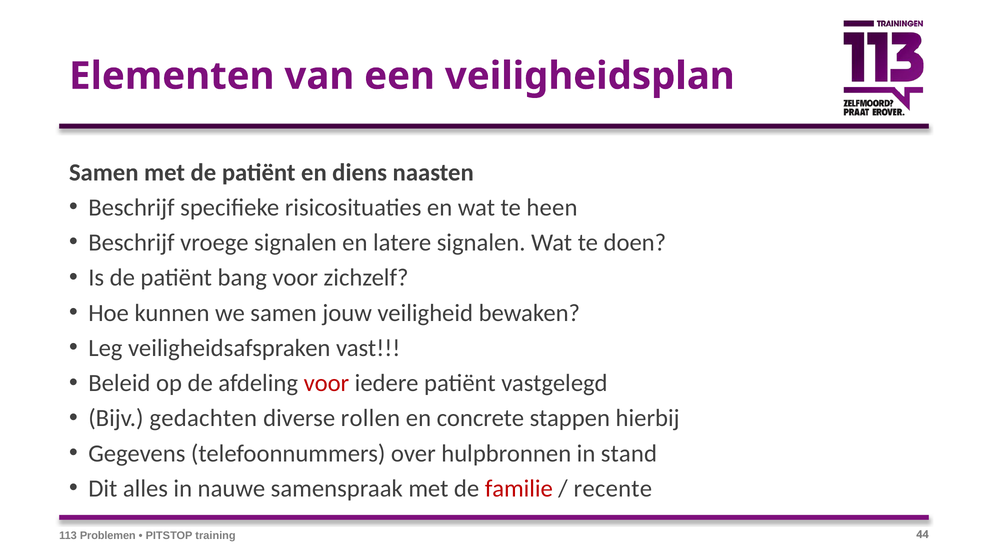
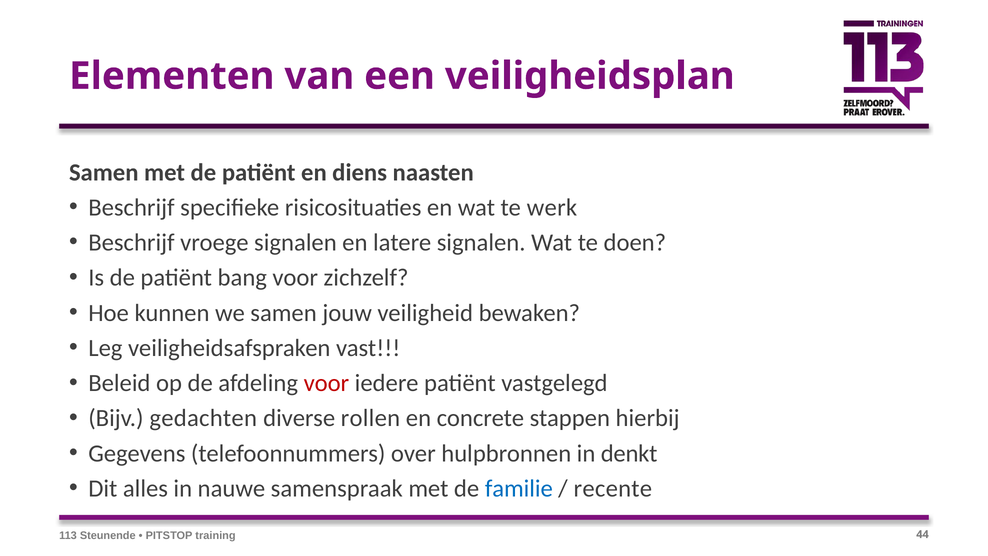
heen: heen -> werk (552, 207)
stand: stand -> denkt (629, 453)
familie colour: red -> blue (519, 488)
Problemen: Problemen -> Steunende (108, 535)
